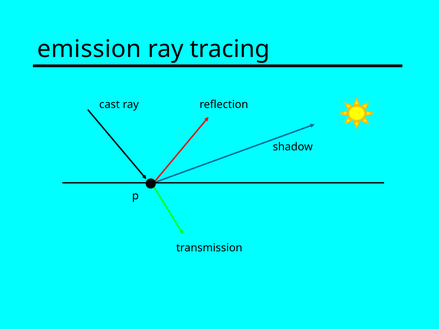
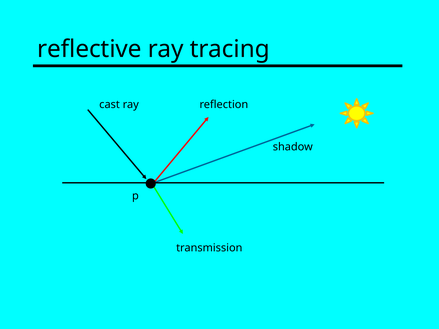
emission: emission -> reflective (89, 49)
